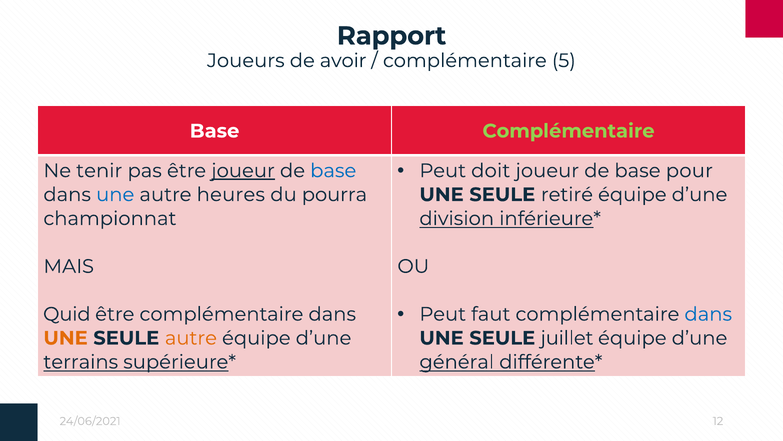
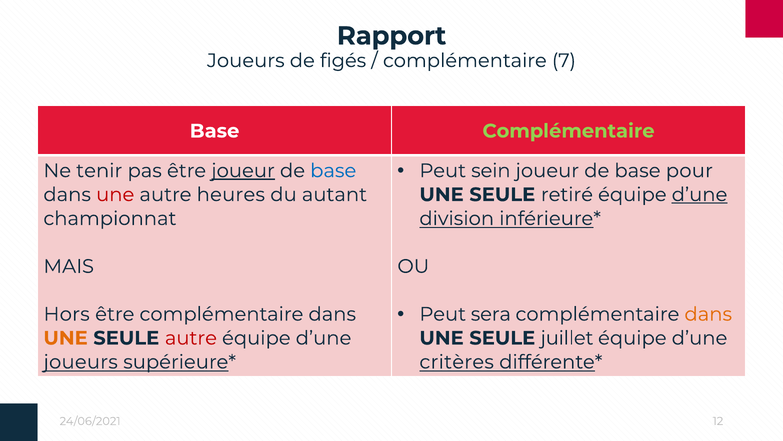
avoir: avoir -> figés (343, 61)
5: 5 -> 7 (564, 61)
doit: doit -> sein (491, 171)
une colour: blue -> red (115, 194)
pourra: pourra -> autant (334, 194)
d’une underline: none -> present (700, 194)
faut: faut -> sera (491, 314)
dans colour: blue -> orange (708, 314)
Quid: Quid -> Hors (67, 314)
autre colour: orange -> red (191, 338)
terrains: terrains -> joueurs (81, 362)
général: général -> critères (457, 362)
